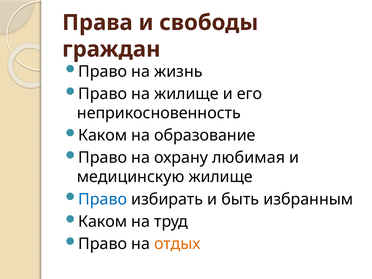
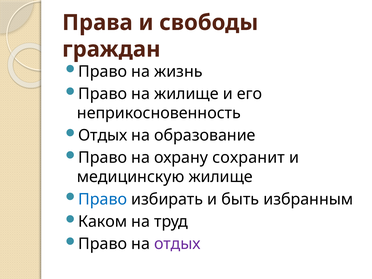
Каком: Каком -> Отдых (103, 135)
любимая: любимая -> сохранит (249, 158)
отдых colour: orange -> purple (177, 244)
